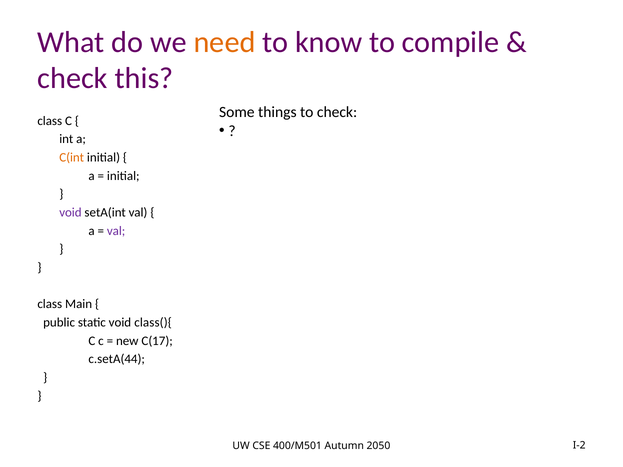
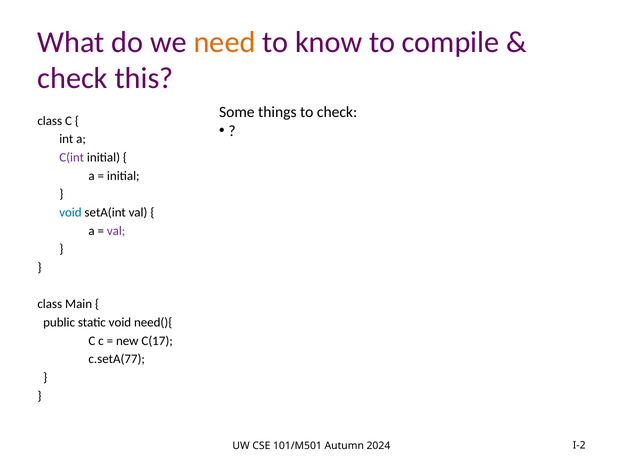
C(int colour: orange -> purple (72, 158)
void colour: purple -> blue (70, 213)
class(){: class(){ -> need(){ (153, 323)
c.setA(44: c.setA(44 -> c.setA(77 (117, 359)
400/M501: 400/M501 -> 101/M501 (297, 446)
2050: 2050 -> 2024 (378, 446)
